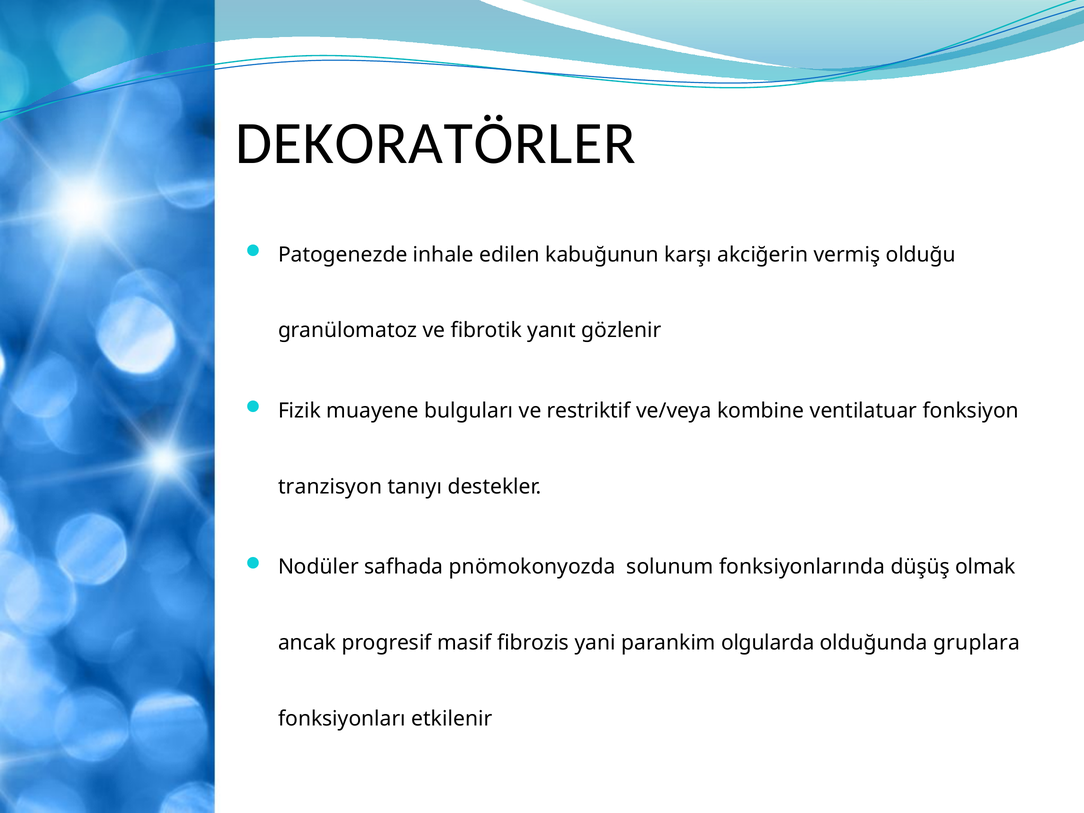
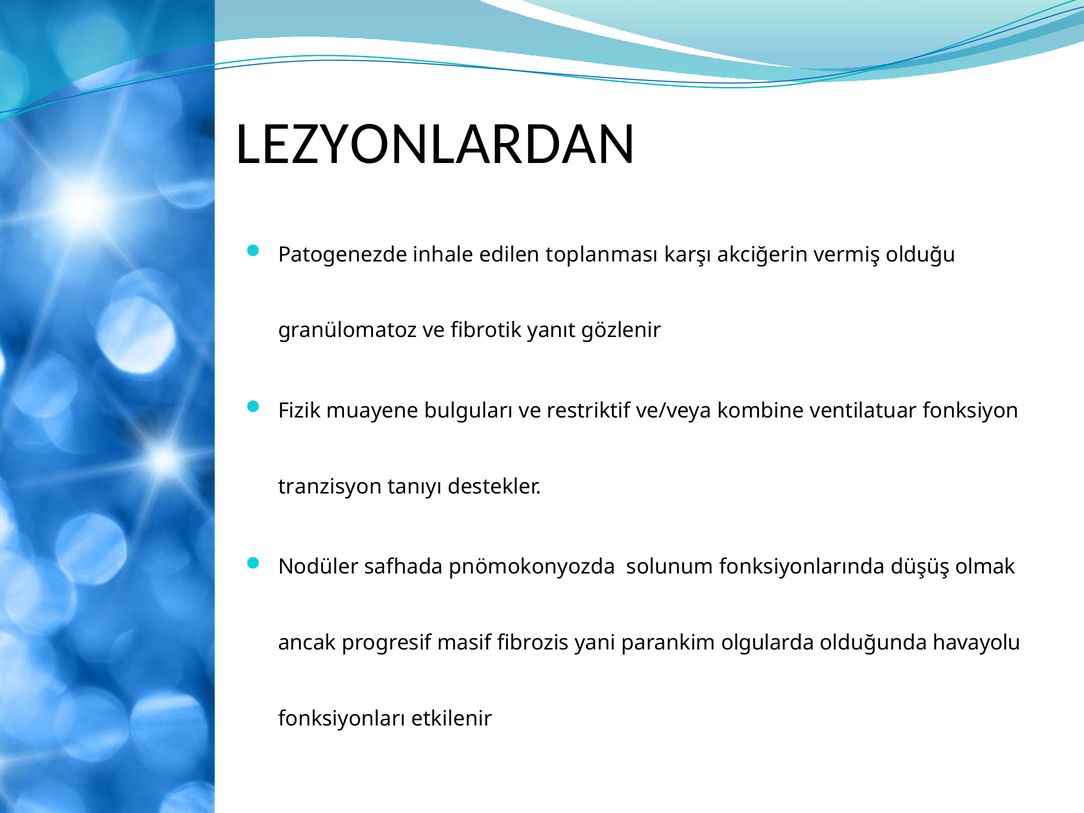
DEKORATÖRLER: DEKORATÖRLER -> LEZYONLARDAN (436, 143)
kabuğunun: kabuğunun -> toplanması (602, 255)
gruplara: gruplara -> havayolu (977, 643)
